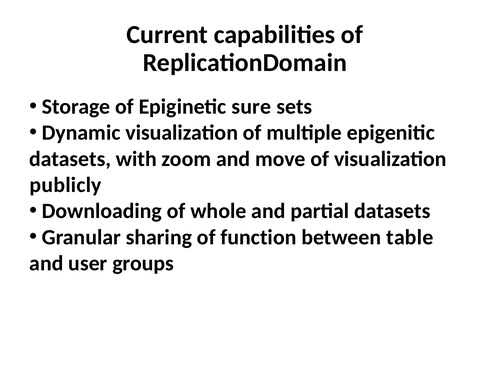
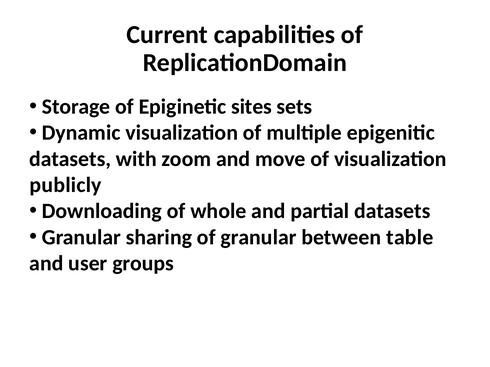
sure: sure -> sites (252, 107)
of function: function -> granular (258, 238)
